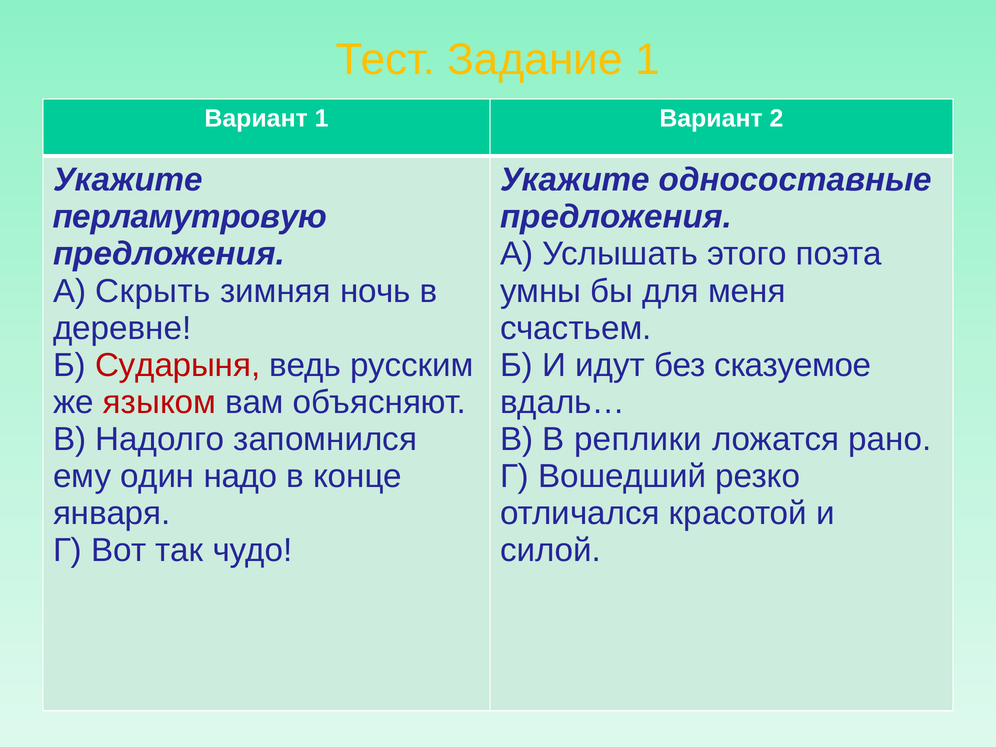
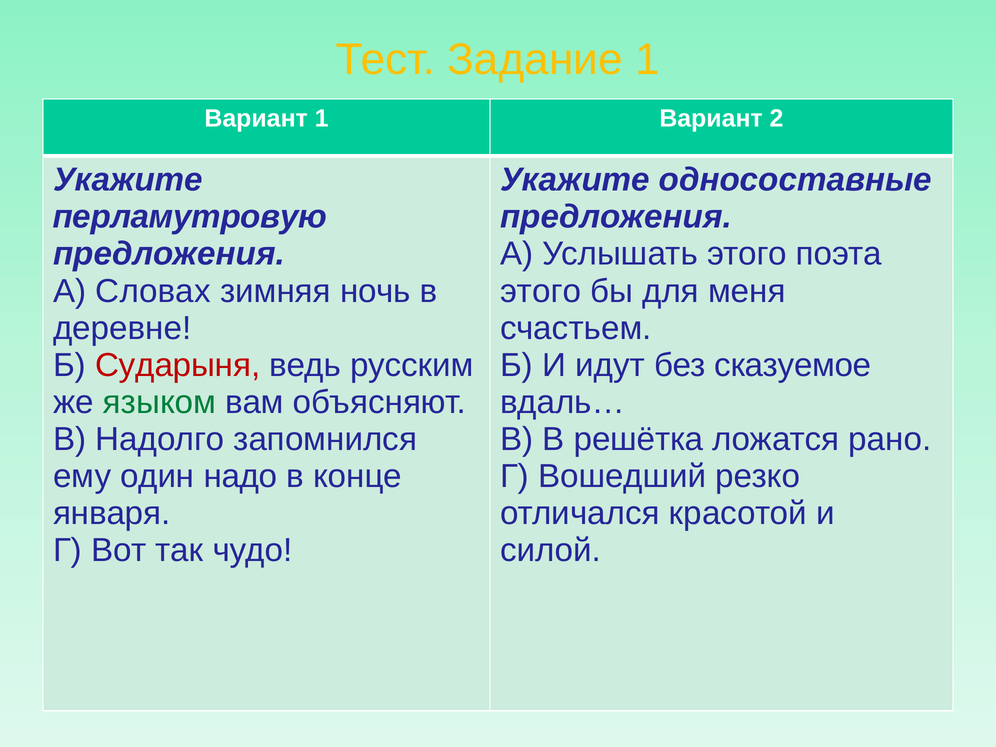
Скрыть: Скрыть -> Словах (153, 291)
умны: умны -> этого (541, 291)
языком colour: red -> green (159, 402)
реплики: реплики -> решётка (638, 439)
